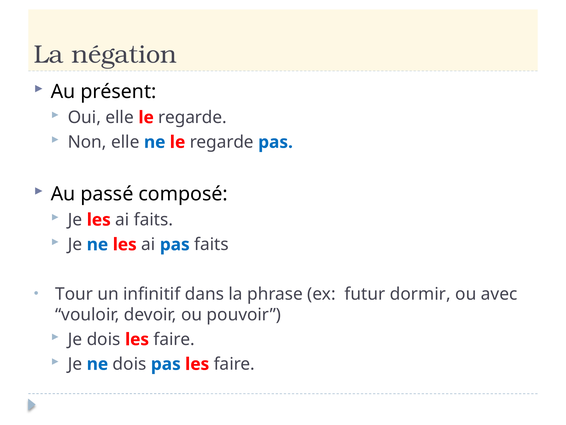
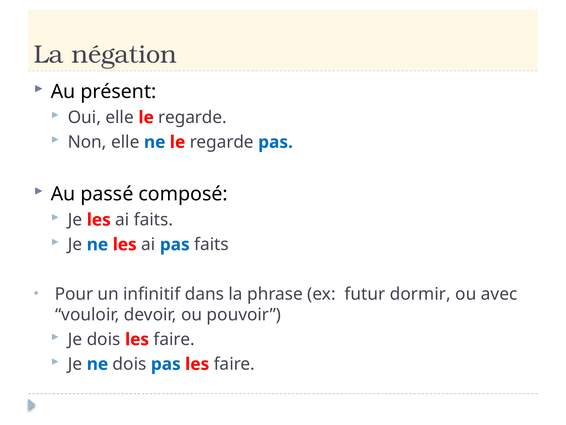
Tour: Tour -> Pour (74, 294)
